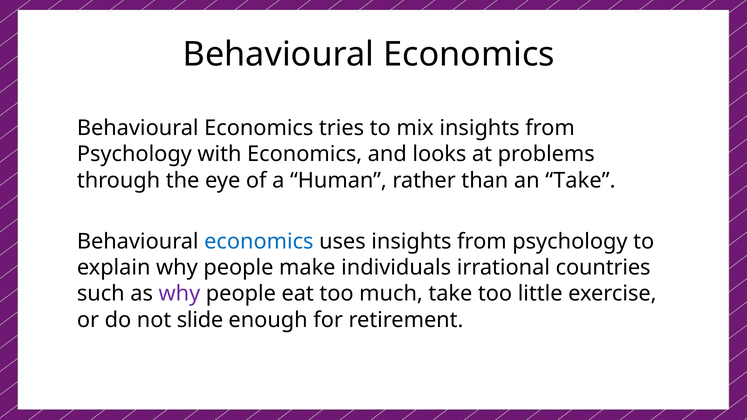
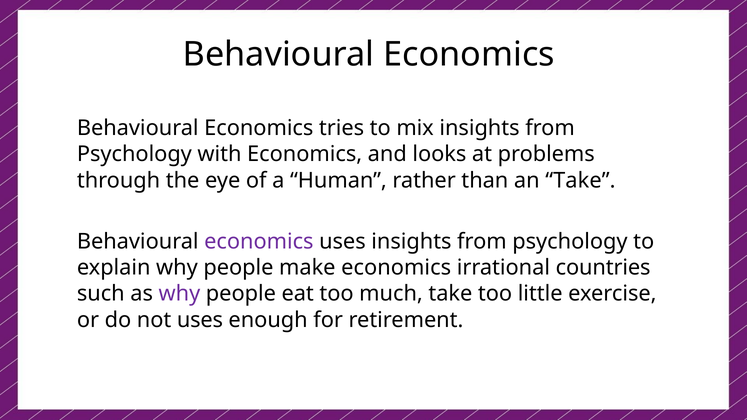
economics colour: blue -> purple (259, 242)
make individuals: individuals -> economics (396, 268)
not slide: slide -> uses (200, 320)
